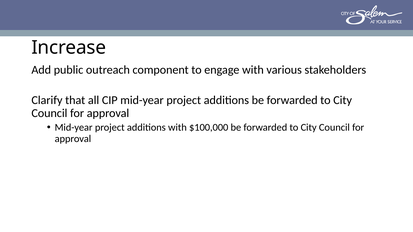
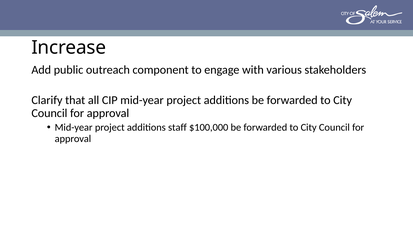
additions with: with -> staff (177, 128)
